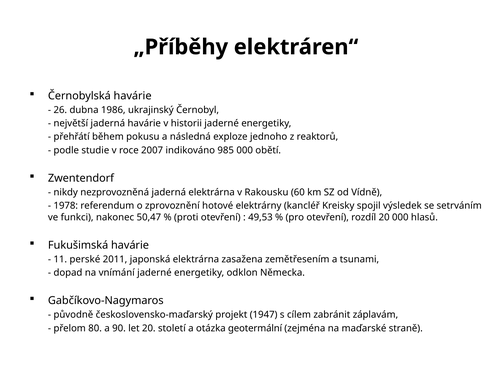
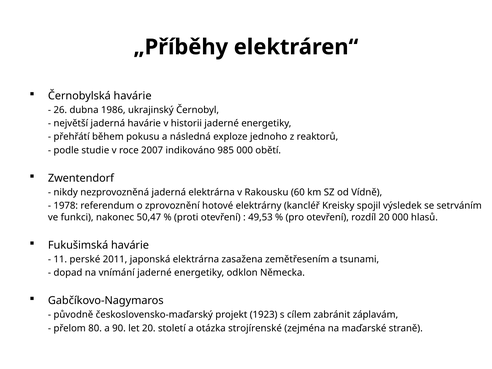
1947: 1947 -> 1923 (264, 315)
geotermální: geotermální -> strojírenské (255, 328)
